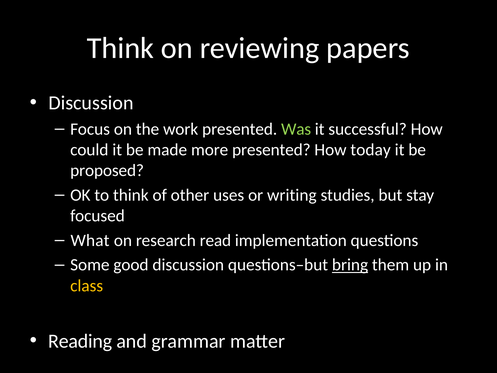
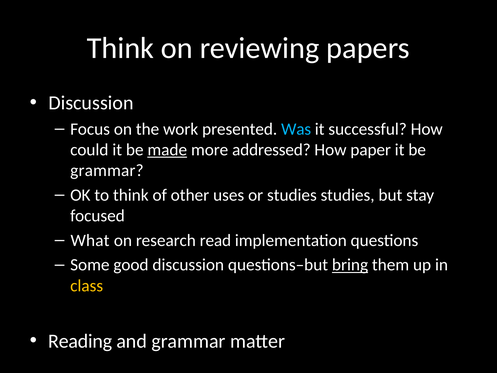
Was colour: light green -> light blue (296, 129)
made underline: none -> present (167, 150)
more presented: presented -> addressed (271, 150)
today: today -> paper (371, 150)
proposed: proposed -> grammar (107, 170)
or writing: writing -> studies (292, 195)
